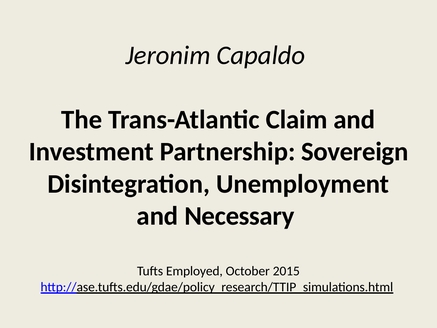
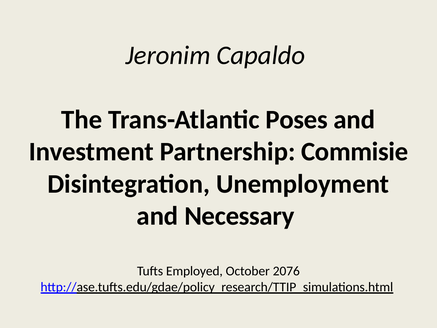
Claim: Claim -> Poses (297, 120)
Sovereign: Sovereign -> Commisie (355, 152)
2015: 2015 -> 2076 (286, 271)
